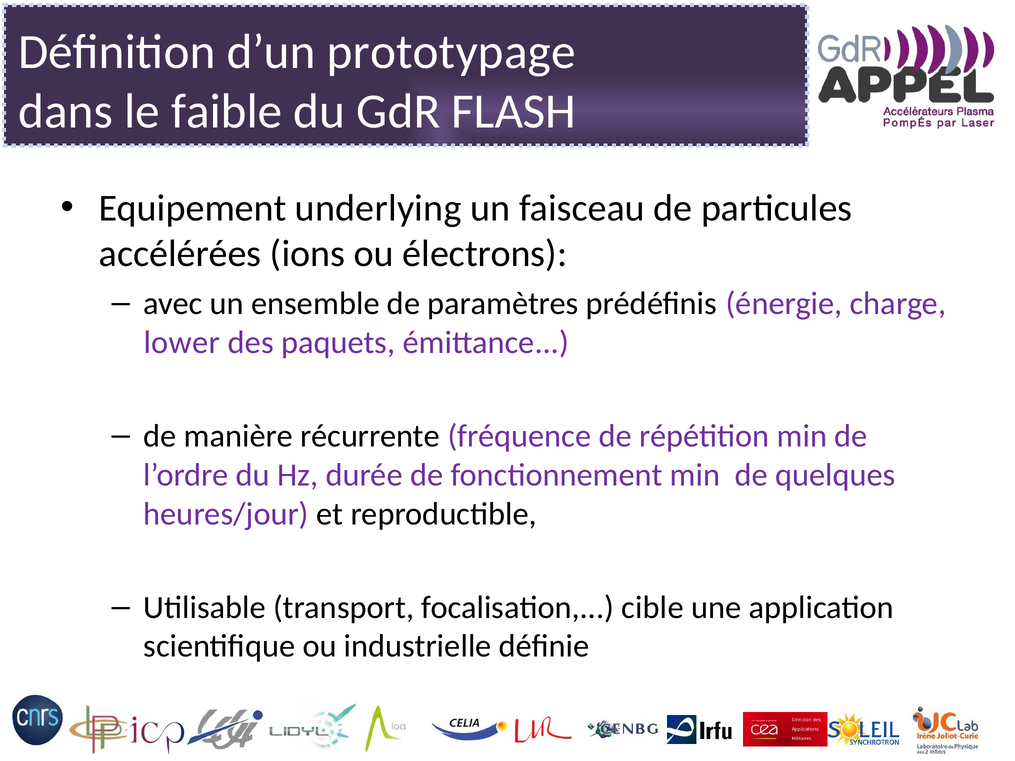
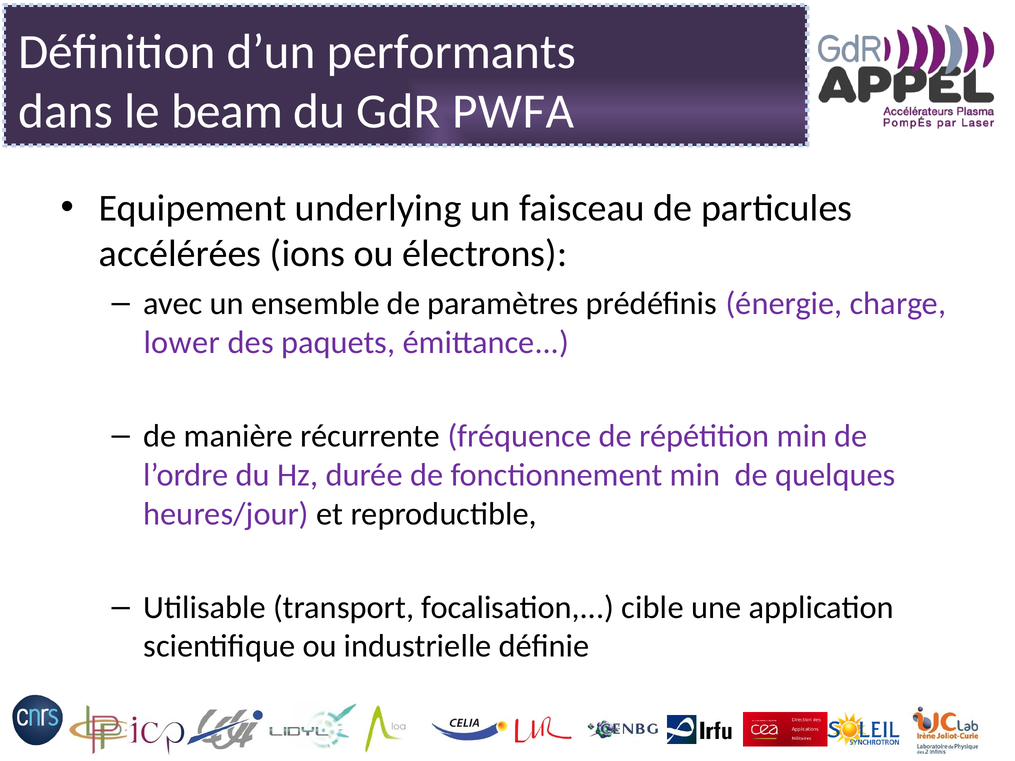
prototypage: prototypage -> performants (451, 52)
faible: faible -> beam (227, 111)
FLASH: FLASH -> PWFA (513, 111)
